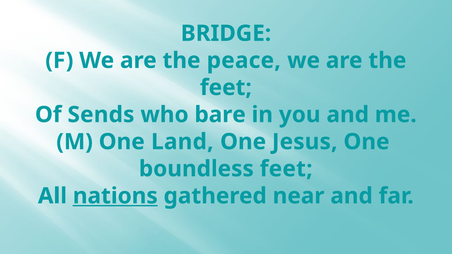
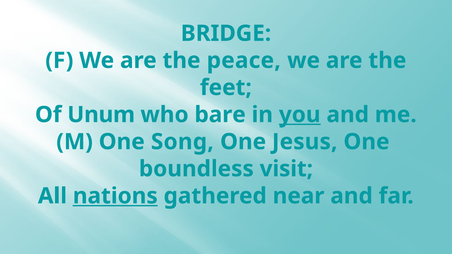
Sends: Sends -> Unum (101, 115)
you underline: none -> present (300, 115)
Land: Land -> Song (182, 142)
boundless feet: feet -> visit (286, 169)
